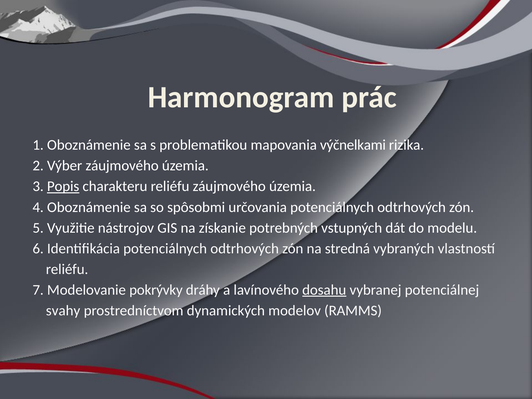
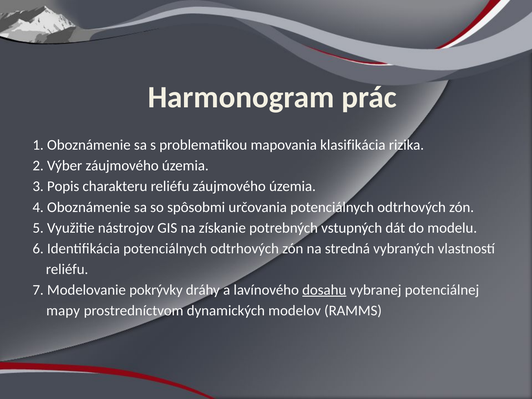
výčnelkami: výčnelkami -> klasifikácia (353, 145)
Popis underline: present -> none (63, 186)
svahy: svahy -> mapy (63, 311)
